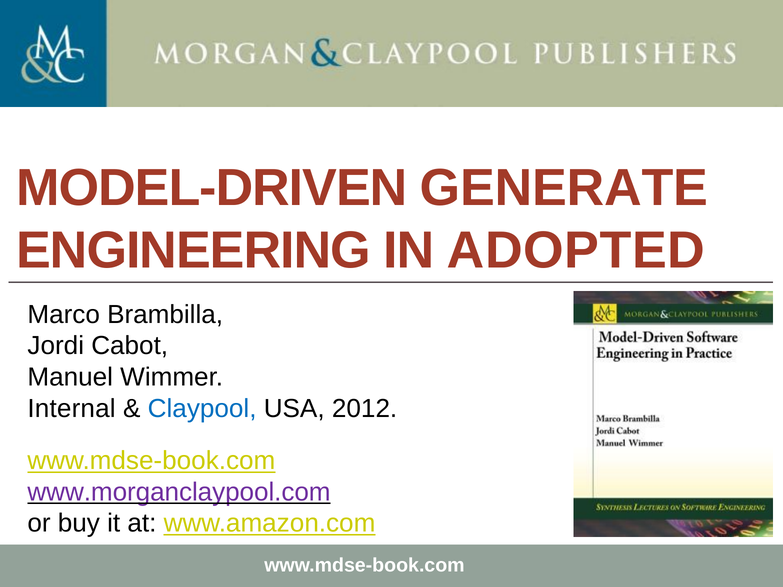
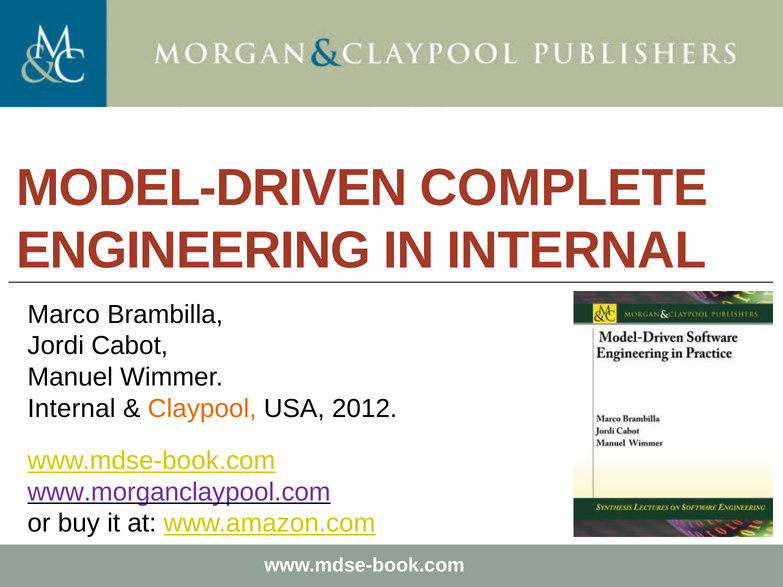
GENERATE: GENERATE -> COMPLETE (564, 188)
IN ADOPTED: ADOPTED -> INTERNAL (577, 251)
Claypool colour: blue -> orange (202, 409)
